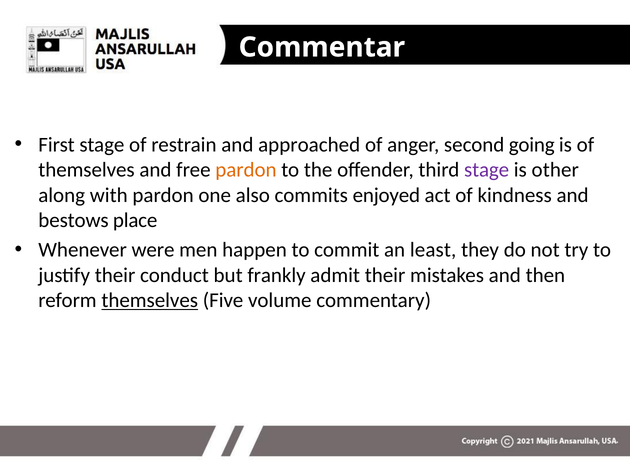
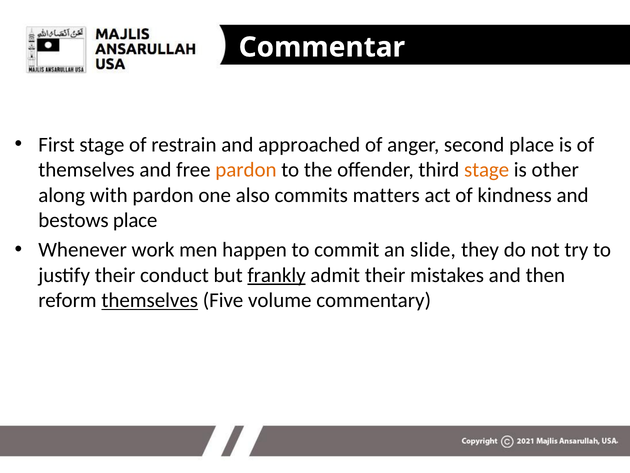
second going: going -> place (532, 144)
stage colour: purple -> orange (487, 170)
enjoyed: enjoyed -> matters (386, 195)
were: were -> work (153, 250)
least: least -> slide (433, 250)
frankly underline: none -> present (277, 275)
